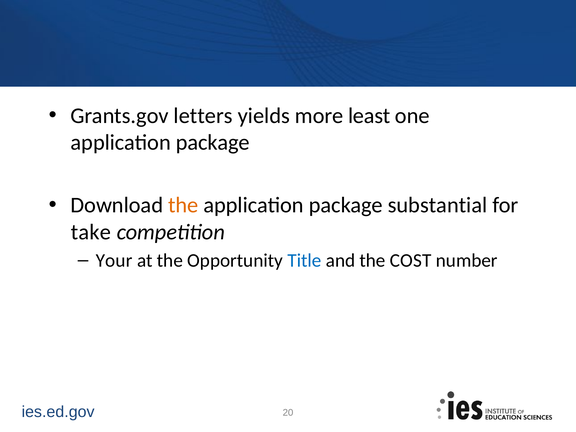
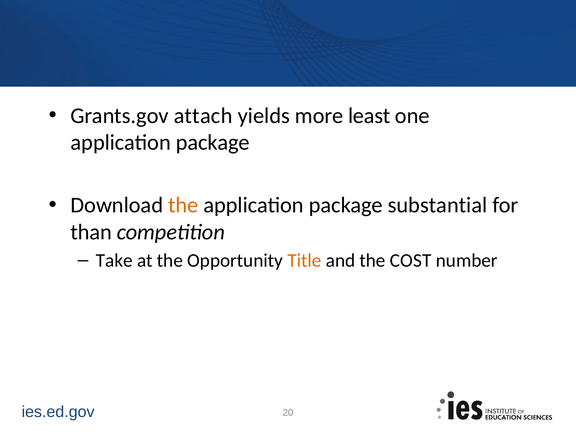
letters: letters -> attach (203, 116)
take: take -> than (91, 232)
Your: Your -> Take (114, 261)
Title colour: blue -> orange (304, 261)
